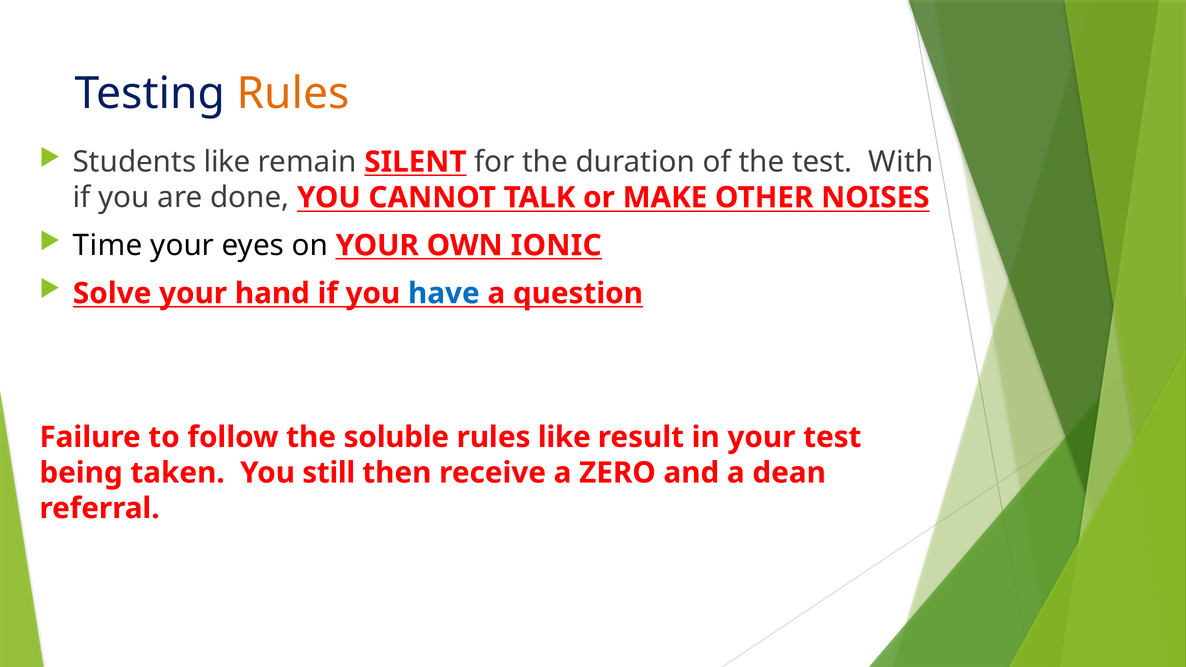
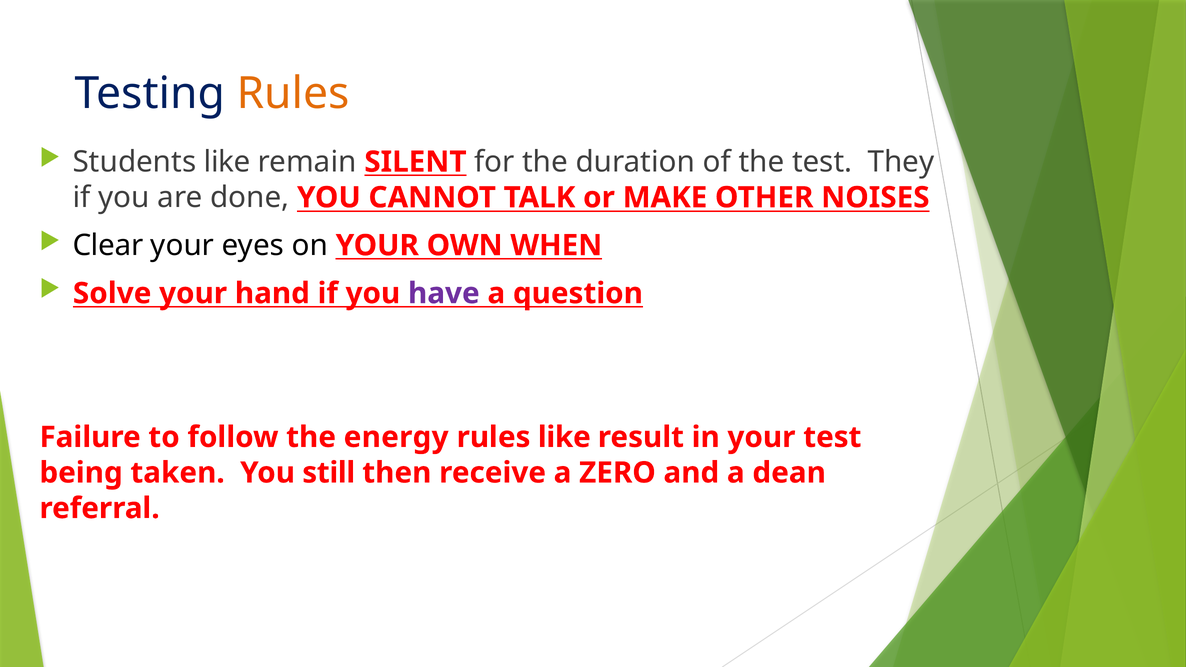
With: With -> They (901, 162)
Time: Time -> Clear (108, 246)
IONIC: IONIC -> WHEN (556, 246)
have colour: blue -> purple (444, 293)
soluble: soluble -> energy (396, 437)
